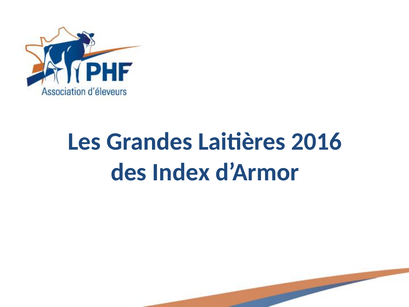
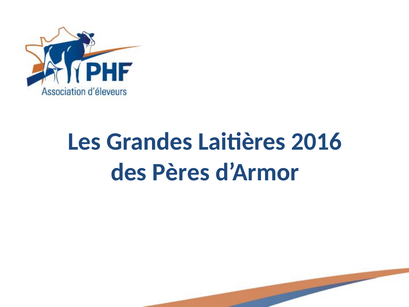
Index: Index -> Pères (181, 172)
